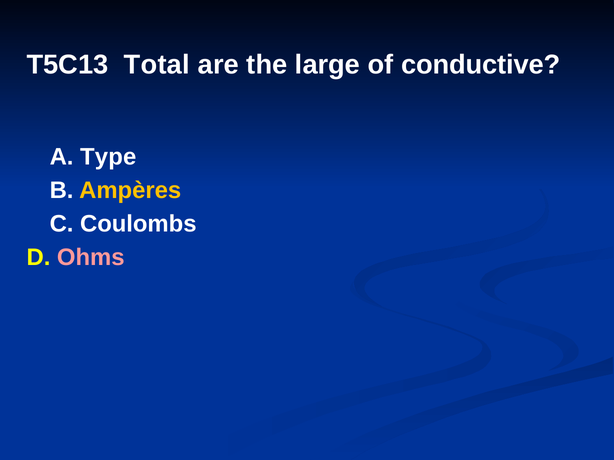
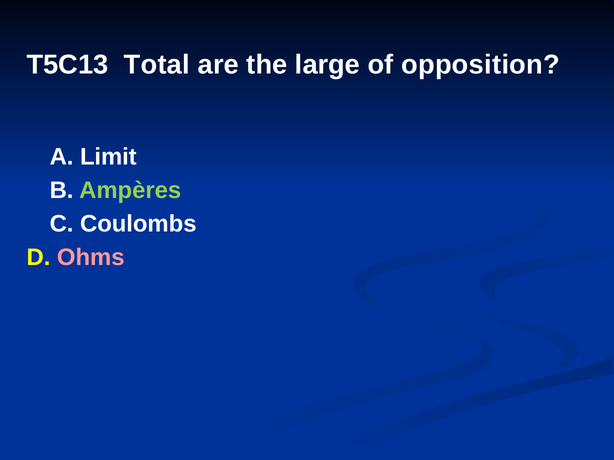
conductive: conductive -> opposition (481, 65)
Type: Type -> Limit (108, 157)
Ampères colour: yellow -> light green (130, 191)
